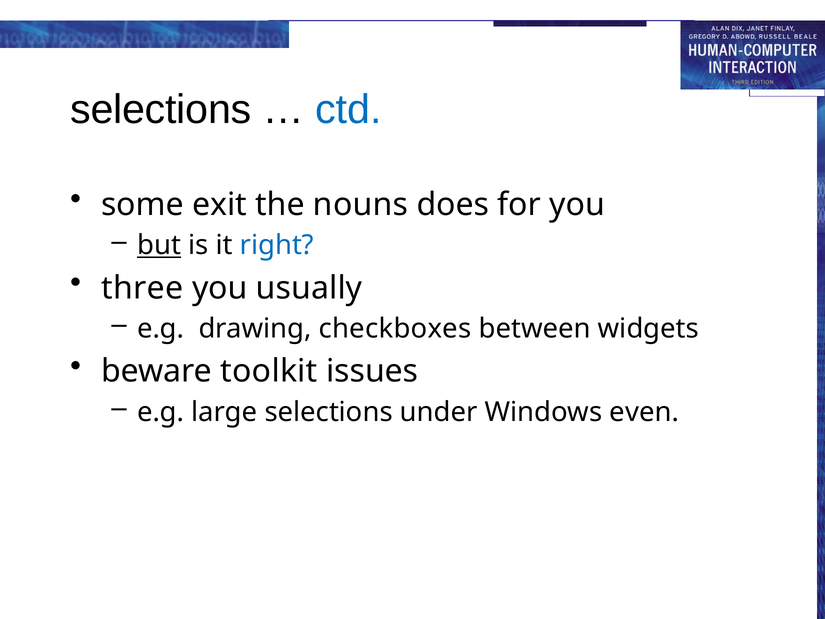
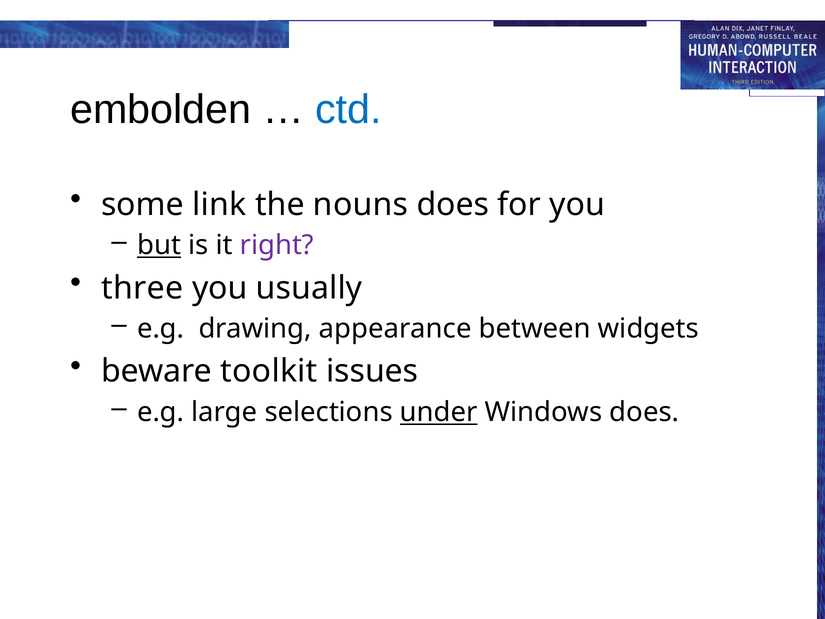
selections: selections -> embolden (161, 109)
exit: exit -> link (219, 204)
right colour: blue -> purple (277, 245)
checkboxes: checkboxes -> appearance (395, 329)
under underline: none -> present (439, 412)
Windows even: even -> does (644, 412)
